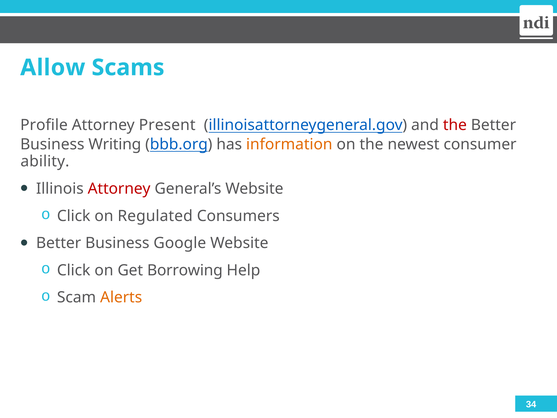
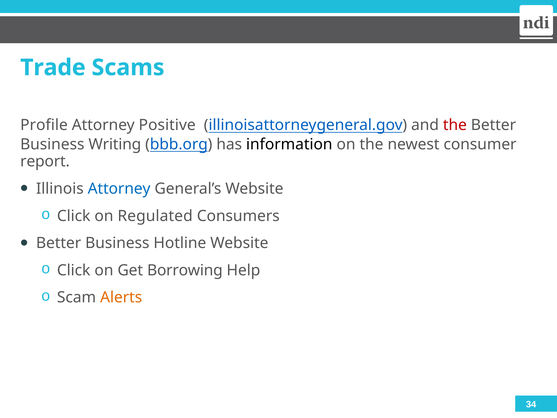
Allow: Allow -> Trade (53, 68)
Present: Present -> Positive (167, 125)
information colour: orange -> black (289, 144)
ability: ability -> report (45, 161)
Attorney colour: red -> blue (119, 189)
Google: Google -> Hotline (180, 243)
